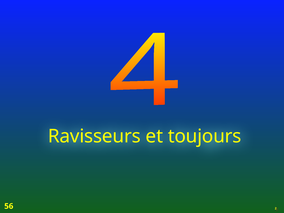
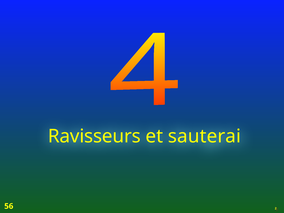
toujours: toujours -> sauterai (204, 136)
